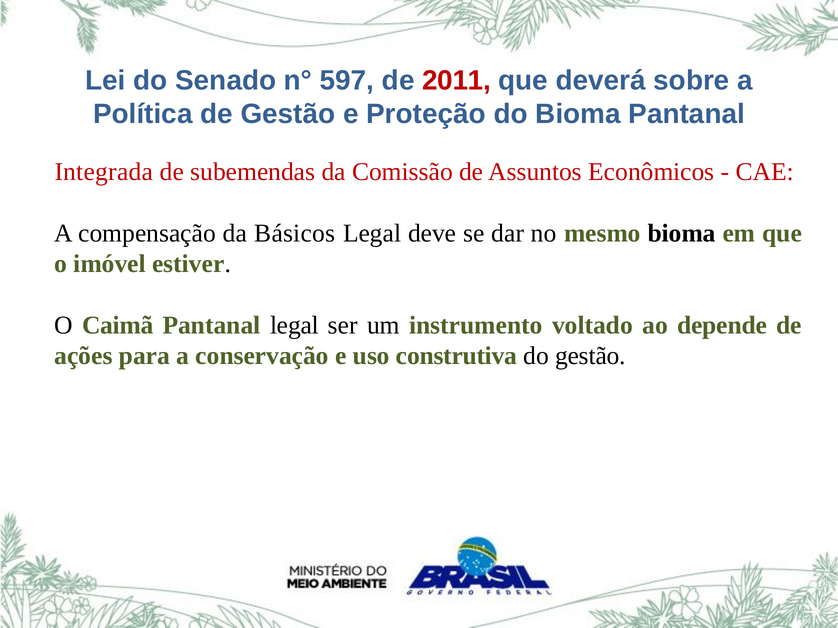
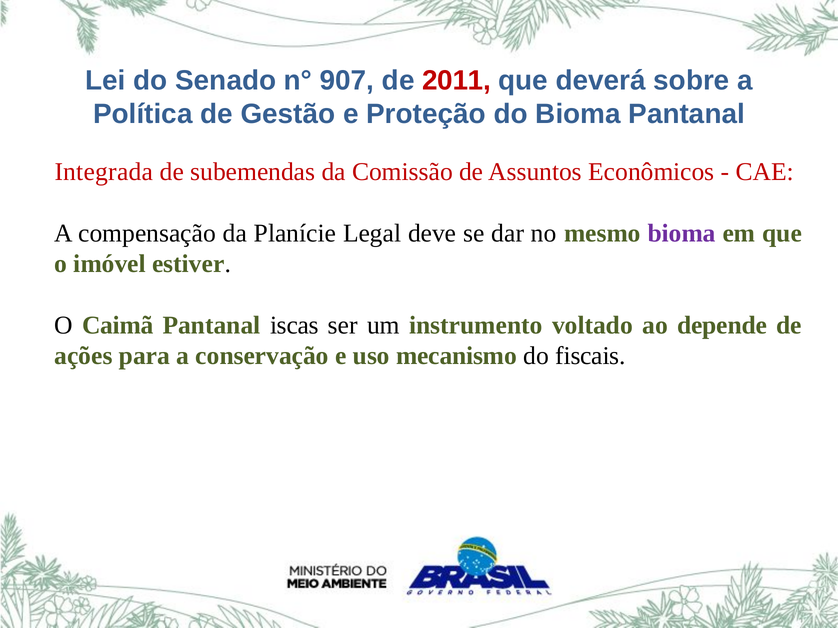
597: 597 -> 907 (347, 81)
Básicos: Básicos -> Planície (295, 233)
bioma colour: black -> purple (682, 233)
Pantanal legal: legal -> iscas (294, 325)
construtiva: construtiva -> mecanismo (456, 356)
do gestão: gestão -> fiscais (590, 356)
